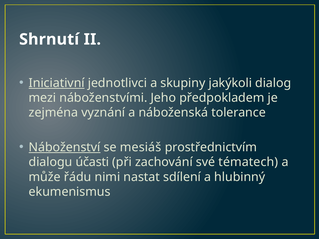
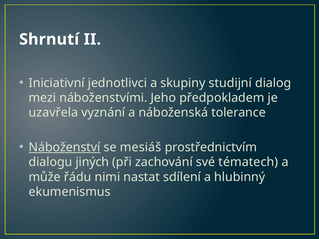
Iniciativní underline: present -> none (57, 83)
jakýkoli: jakýkoli -> studijní (230, 83)
zejména: zejména -> uzavřela (53, 113)
účasti: účasti -> jiných (92, 162)
